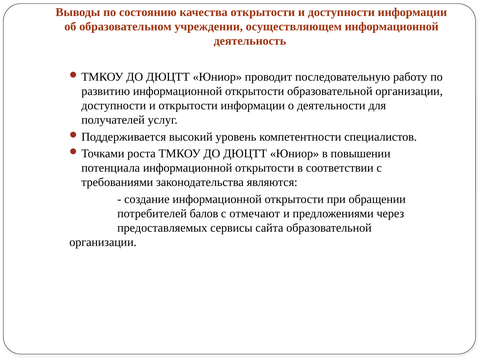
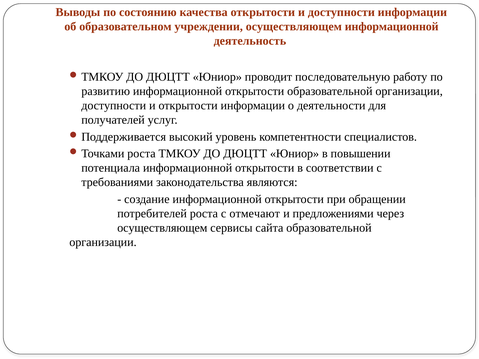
потребителей балов: балов -> роста (204, 214)
предоставляемых: предоставляемых -> осуществляющем (162, 228)
